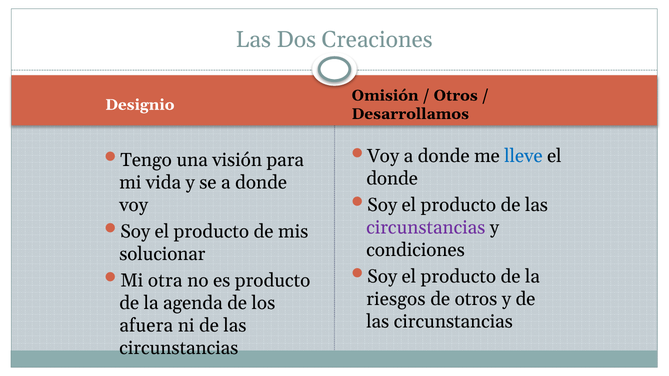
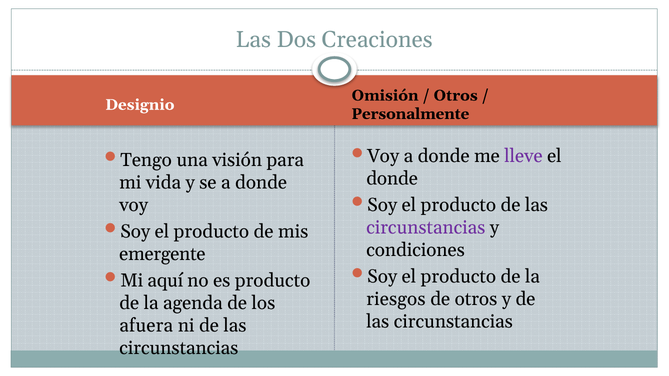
Desarrollamos: Desarrollamos -> Personalmente (410, 114)
lleve colour: blue -> purple (523, 156)
solucionar: solucionar -> emergente (162, 254)
otra: otra -> aquí (165, 281)
